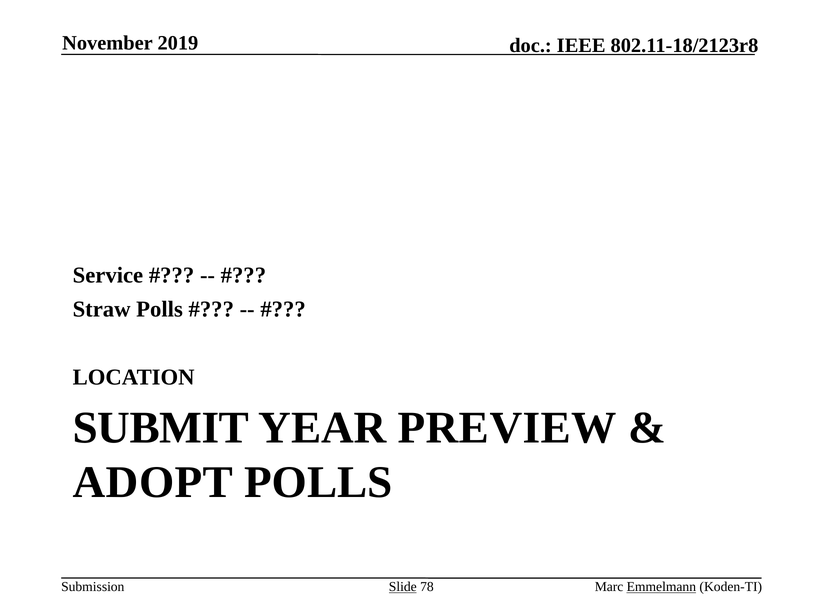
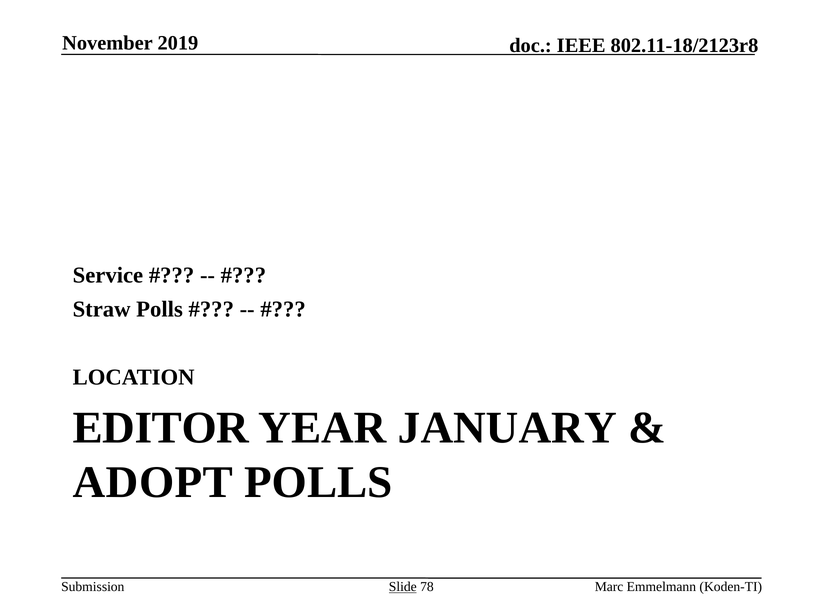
SUBMIT: SUBMIT -> EDITOR (161, 428)
PREVIEW: PREVIEW -> JANUARY (507, 428)
Emmelmann underline: present -> none (661, 587)
